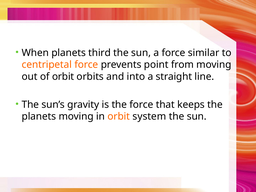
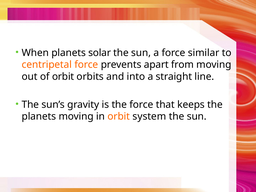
third: third -> solar (100, 53)
point: point -> apart (156, 65)
